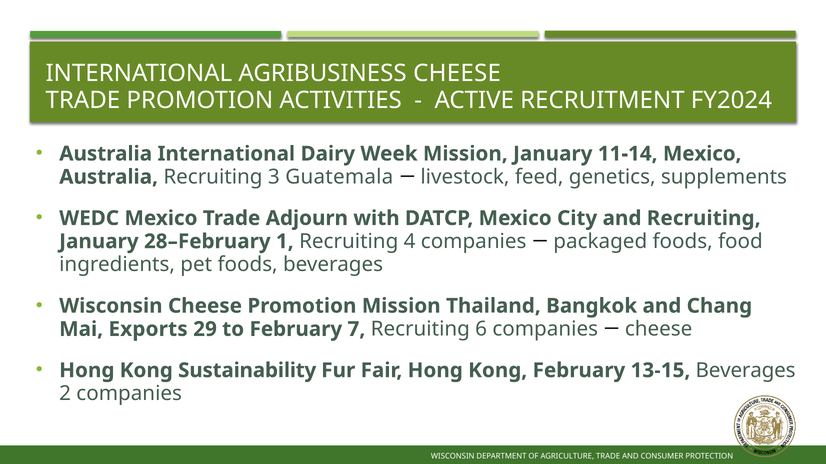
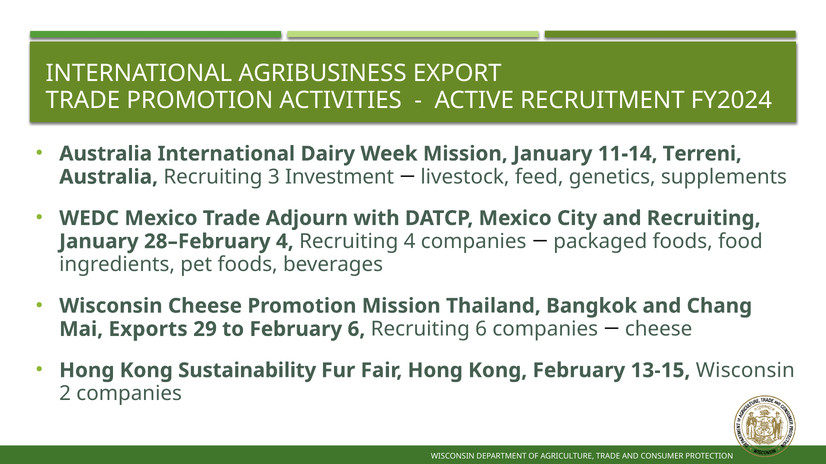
AGRIBUSINESS CHEESE: CHEESE -> EXPORT (457, 74)
11-14 Mexico: Mexico -> Terreni (702, 154)
Guatemala: Guatemala -> Investment (340, 177)
28–February 1: 1 -> 4 (285, 242)
February 7: 7 -> 6 (356, 330)
13-15 Beverages: Beverages -> Wisconsin (745, 371)
